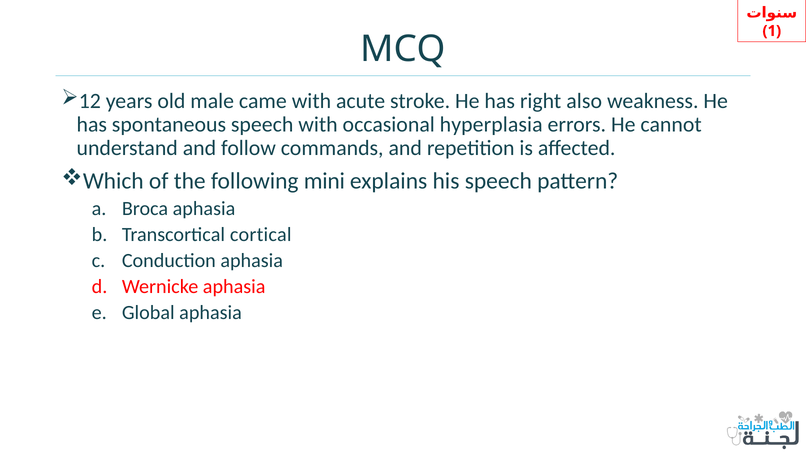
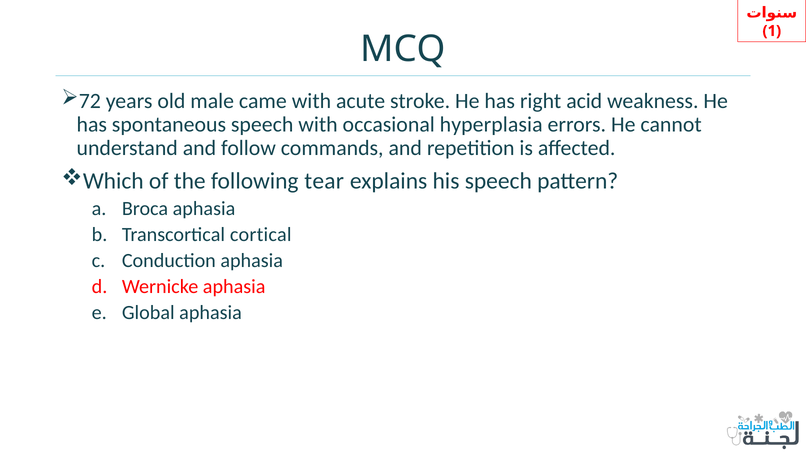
12: 12 -> 72 (90, 101)
also: also -> acid (584, 101)
mini: mini -> tear (324, 181)
